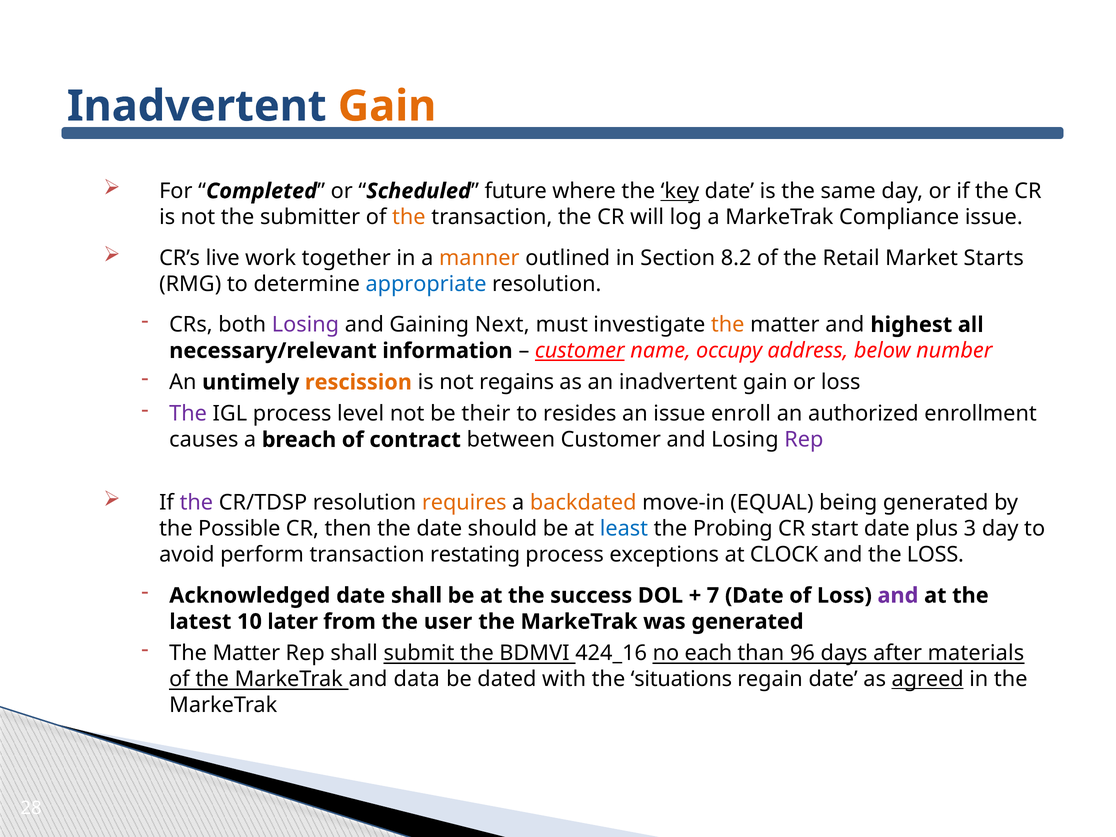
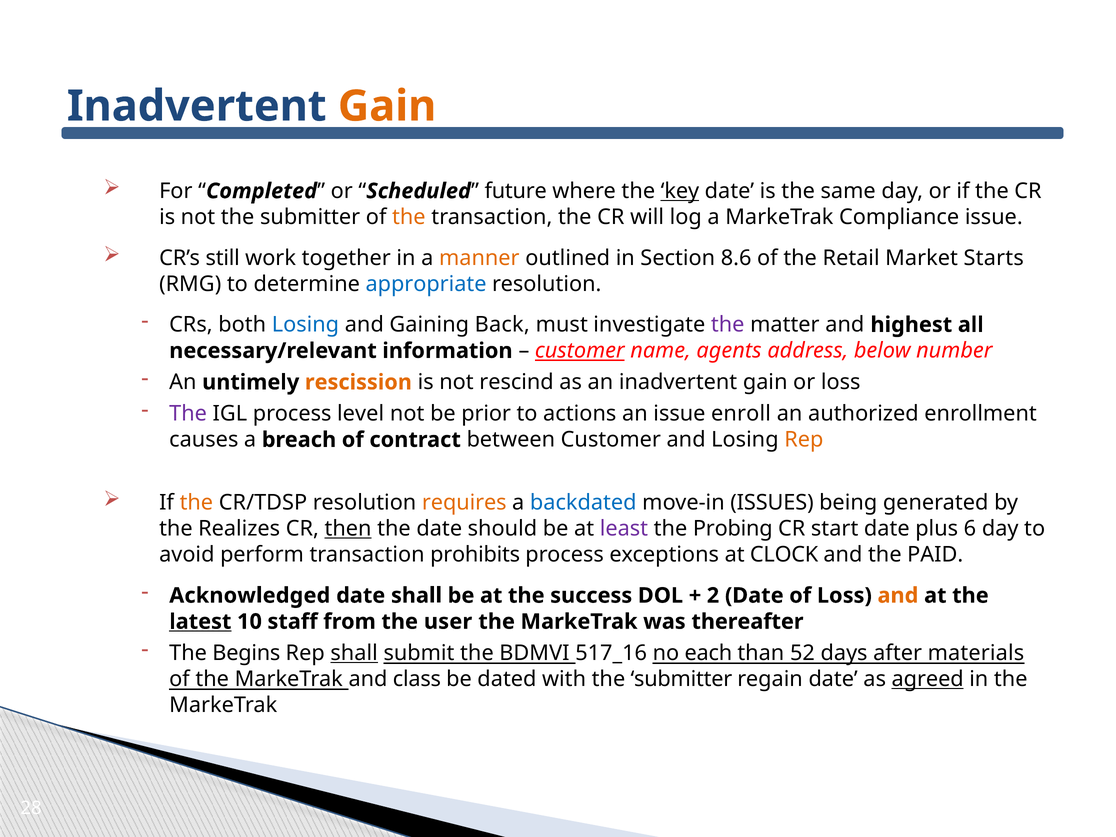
live: live -> still (223, 258)
8.2: 8.2 -> 8.6 (736, 258)
Losing colour: purple -> blue (305, 325)
Next: Next -> Back (502, 325)
the colour: orange -> purple (728, 325)
occupy: occupy -> agents (729, 351)
regains: regains -> rescind (517, 382)
their: their -> prior (486, 414)
resides: resides -> actions (580, 414)
Rep colour: purple -> orange (804, 440)
the colour: purple -> orange (196, 503)
backdated colour: orange -> blue (583, 503)
EQUAL: EQUAL -> ISSUES (772, 503)
Possible: Possible -> Realizes (239, 529)
then underline: none -> present (348, 529)
least colour: blue -> purple (624, 529)
3: 3 -> 6 (970, 529)
restating: restating -> prohibits (475, 555)
the LOSS: LOSS -> PAID (935, 555)
7: 7 -> 2 (713, 596)
and colour: purple -> orange (898, 596)
latest underline: none -> present (200, 622)
later: later -> staff (293, 622)
was generated: generated -> thereafter (747, 622)
Matter: Matter -> Begins (246, 653)
shall underline: none -> present (354, 653)
424_16: 424_16 -> 517_16 (611, 653)
96: 96 -> 52 (802, 653)
data: data -> class (417, 679)
with the situations: situations -> submitter (681, 679)
